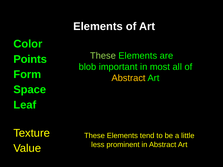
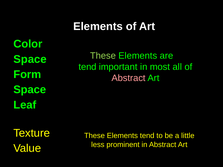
Points: Points -> Space (30, 59)
blob: blob -> tend (88, 67)
Abstract colour: yellow -> pink (129, 78)
